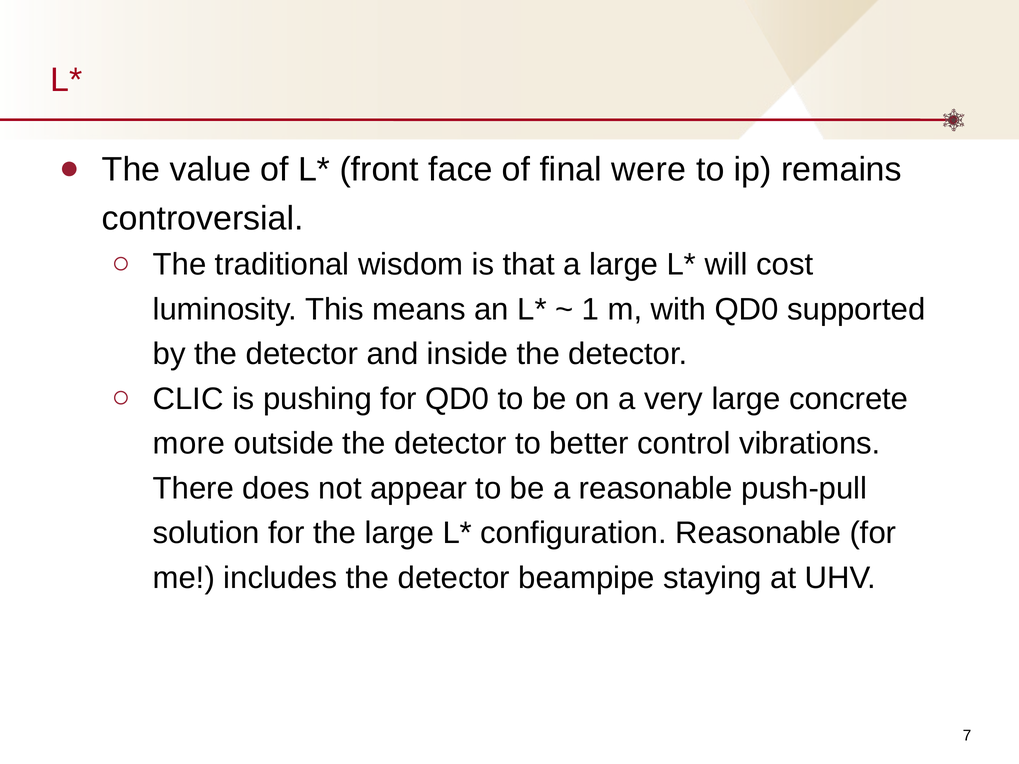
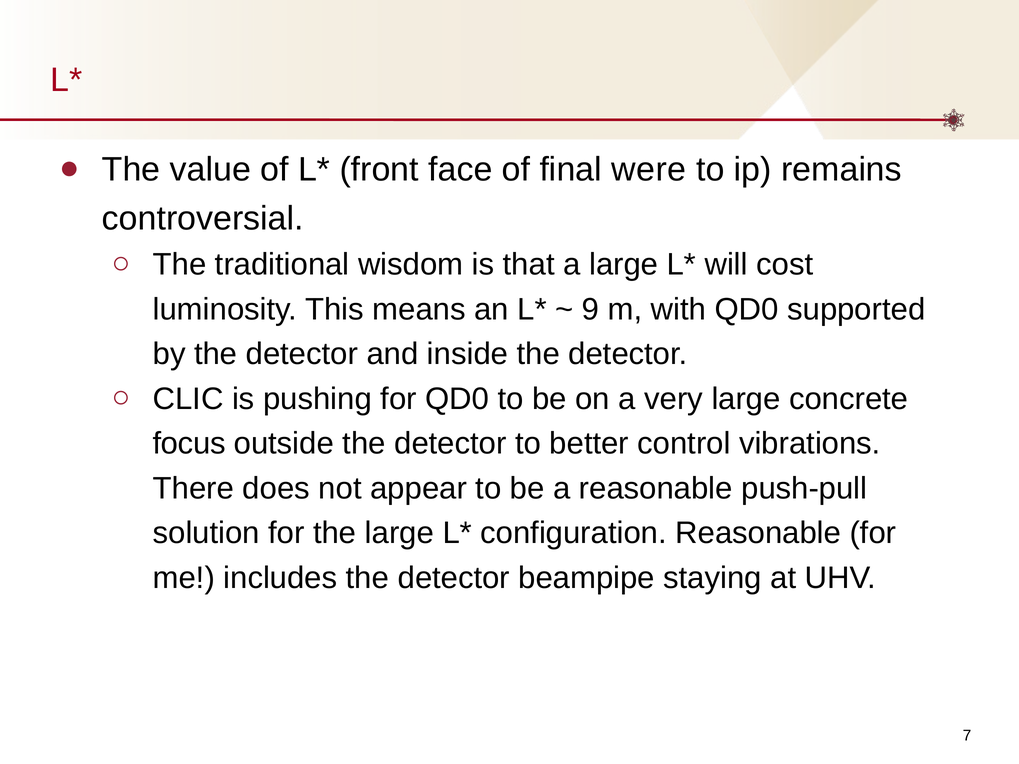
1: 1 -> 9 (591, 309)
more: more -> focus (189, 444)
